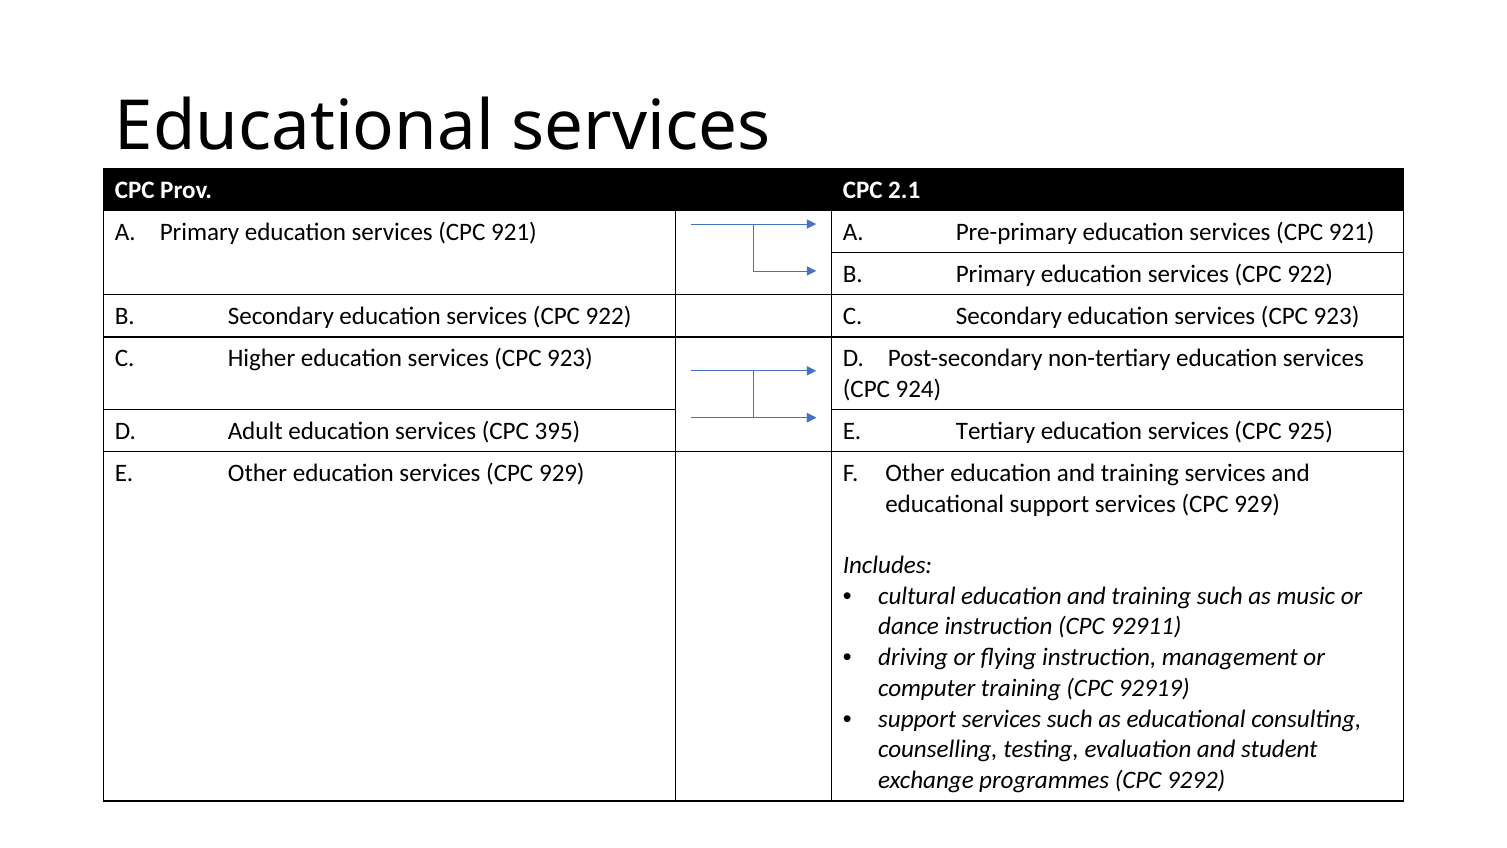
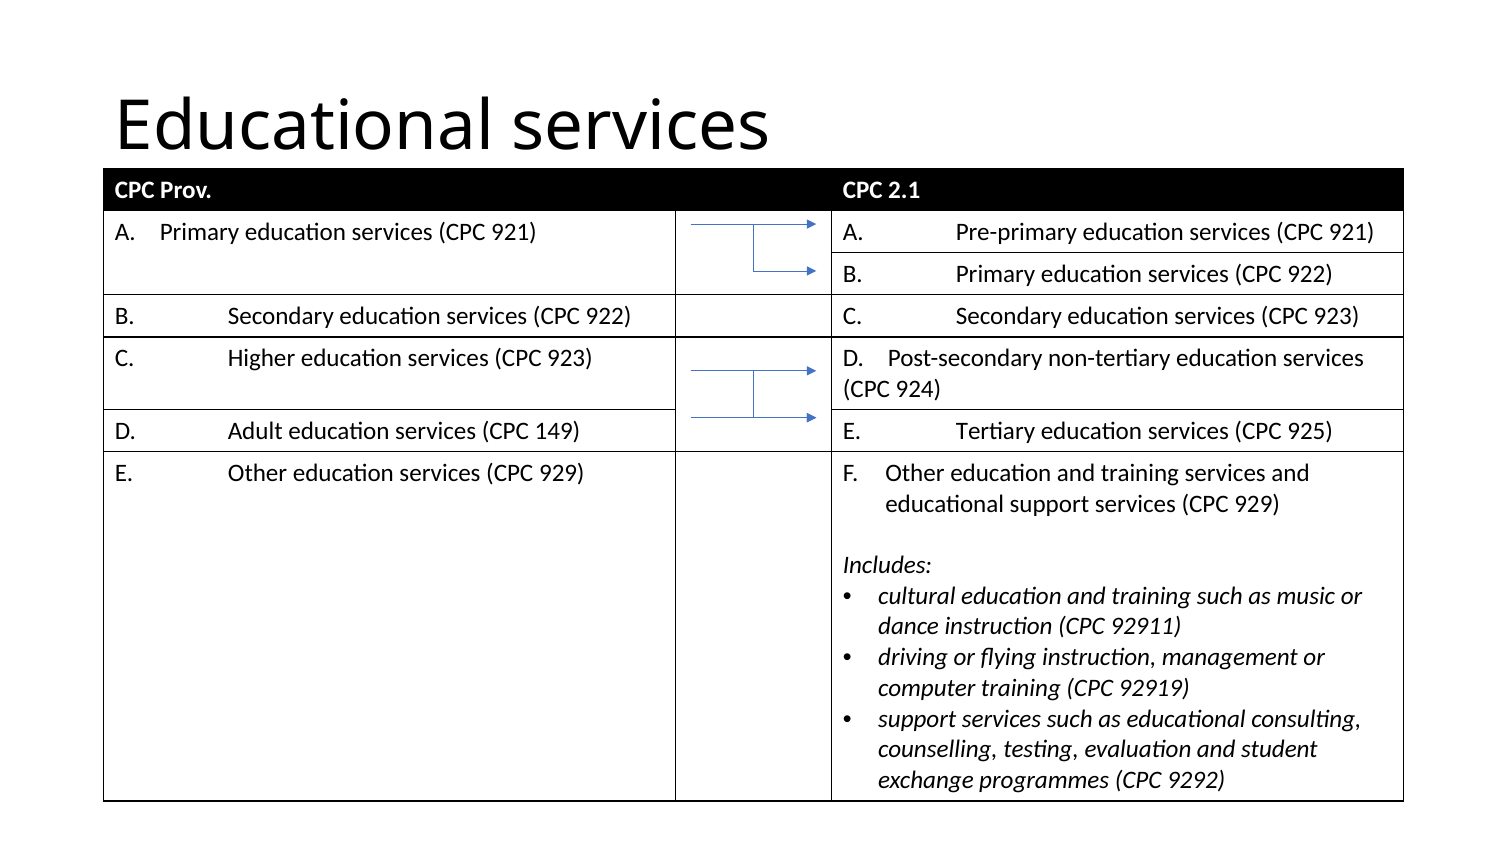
395: 395 -> 149 (558, 431)
